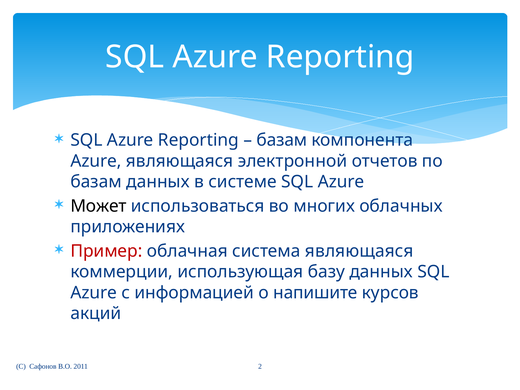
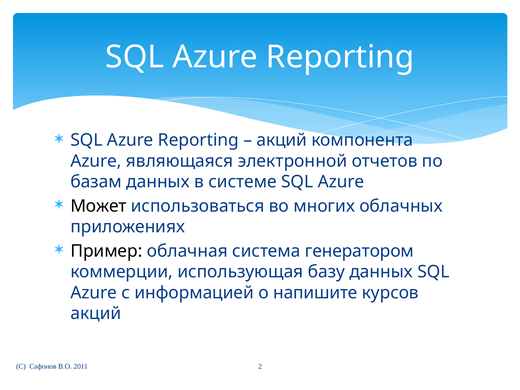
базам: базам -> акций (282, 140)
Пример colour: red -> black (106, 251)
система являющаяся: являющаяся -> генератором (359, 251)
